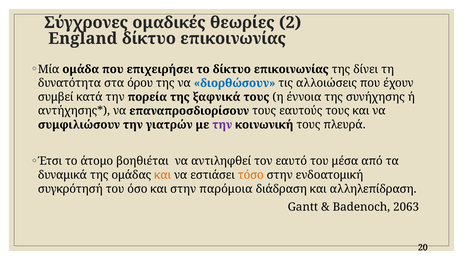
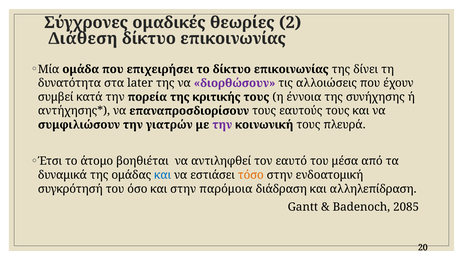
England: England -> Διάθεση (83, 39)
όρου: όρου -> later (140, 83)
διορθώσουν colour: blue -> purple (235, 83)
ξαφνικά: ξαφνικά -> κριτικής (217, 97)
και colour: orange -> blue (163, 175)
2063: 2063 -> 2085 (406, 207)
